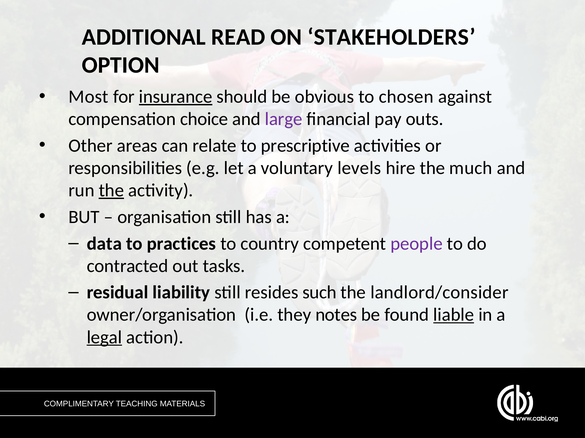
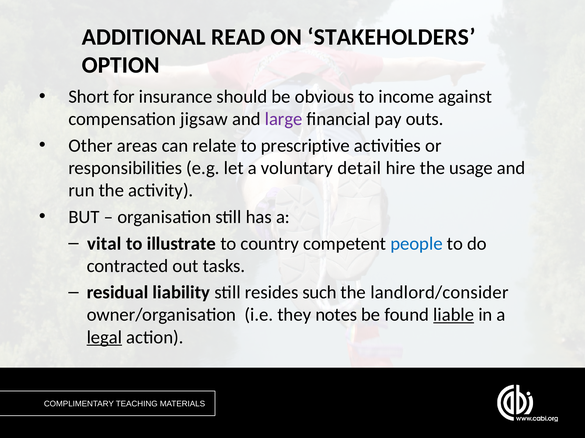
Most: Most -> Short (89, 97)
insurance underline: present -> none (176, 97)
chosen: chosen -> income (406, 97)
choice: choice -> jigsaw (204, 119)
levels: levels -> detail (359, 168)
much: much -> usage (471, 168)
the underline: present -> none (111, 191)
data: data -> vital (104, 244)
practices: practices -> illustrate (181, 244)
people colour: purple -> blue (417, 244)
